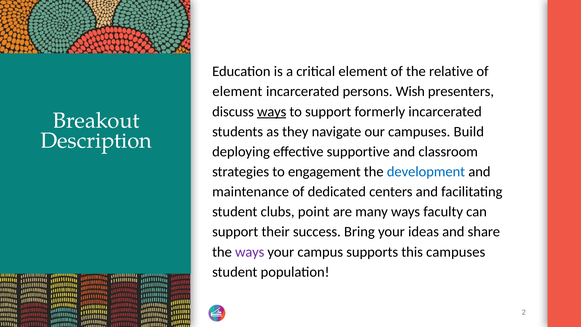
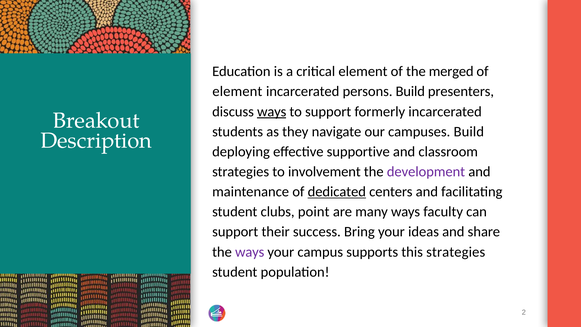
relative: relative -> merged (451, 71)
persons Wish: Wish -> Build (410, 91)
engagement: engagement -> involvement (324, 172)
development colour: blue -> purple (426, 172)
dedicated underline: none -> present (337, 192)
this campuses: campuses -> strategies (456, 252)
